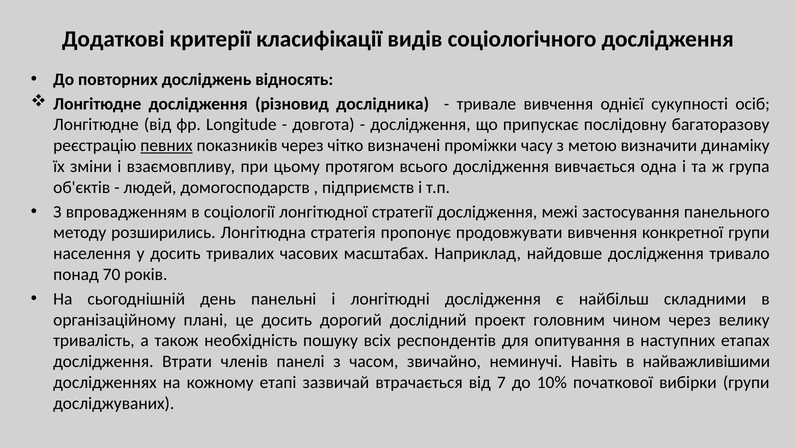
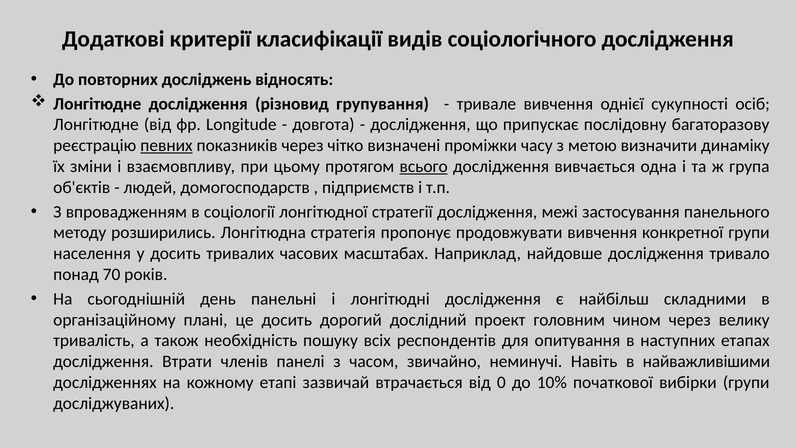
дослідника: дослідника -> групування (383, 104)
всього underline: none -> present (424, 166)
7: 7 -> 0 (501, 382)
